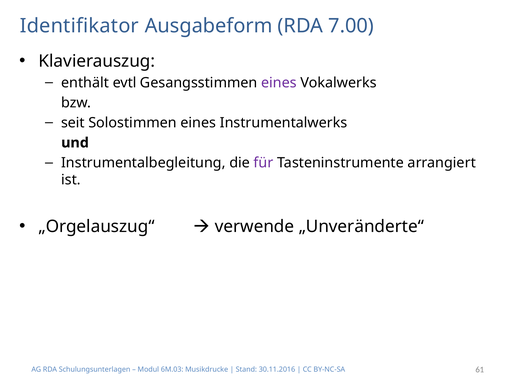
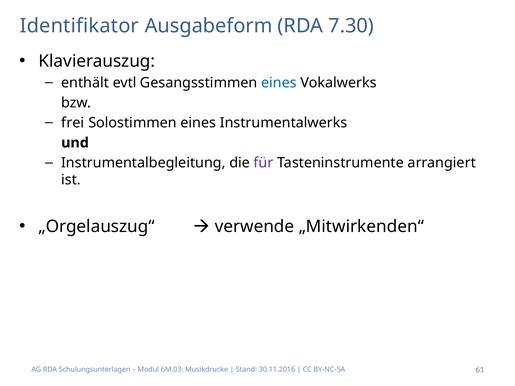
7.00: 7.00 -> 7.30 (351, 26)
eines colour: purple -> blue (279, 83)
seit: seit -> frei (73, 123)
„Unveränderte“: „Unveränderte“ -> „Mitwirkenden“ (361, 227)
